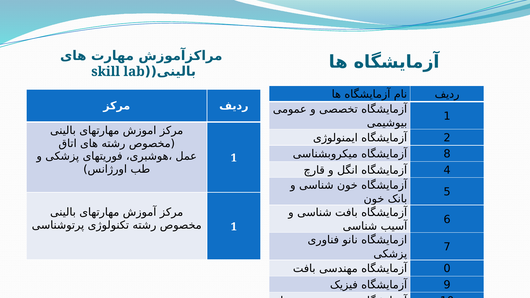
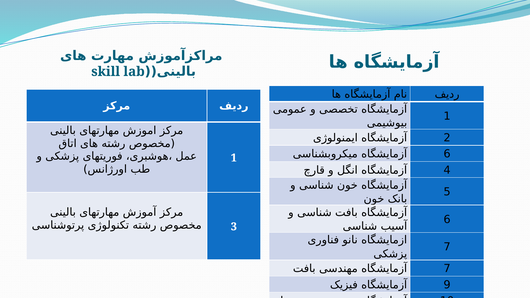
8: 8 -> 6 (447, 154)
1: 1 -> 3 (234, 227)
0: 0 -> 7 (447, 269)
